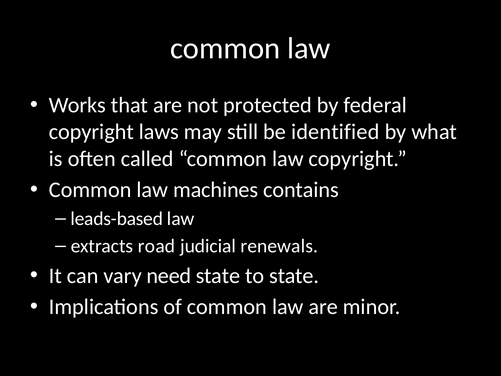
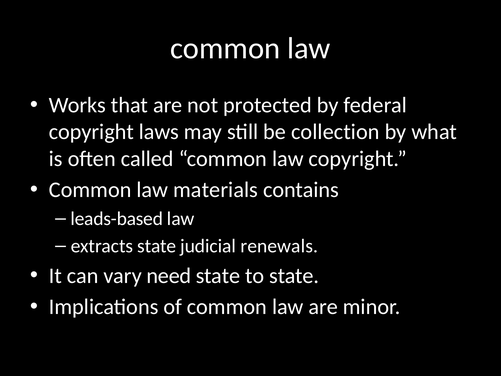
identified: identified -> collection (335, 132)
machines: machines -> materials (216, 190)
extracts road: road -> state (157, 246)
